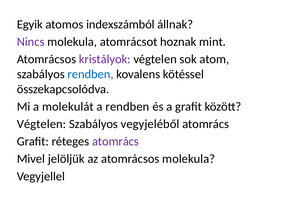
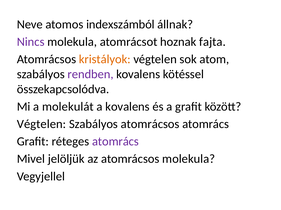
Egyik: Egyik -> Neve (30, 24)
mint: mint -> fajta (213, 42)
kristályok colour: purple -> orange (105, 59)
rendben colour: blue -> purple (91, 74)
a rendben: rendben -> kovalens (127, 107)
Szabályos vegyjeléből: vegyjeléből -> atomrácsos (150, 124)
